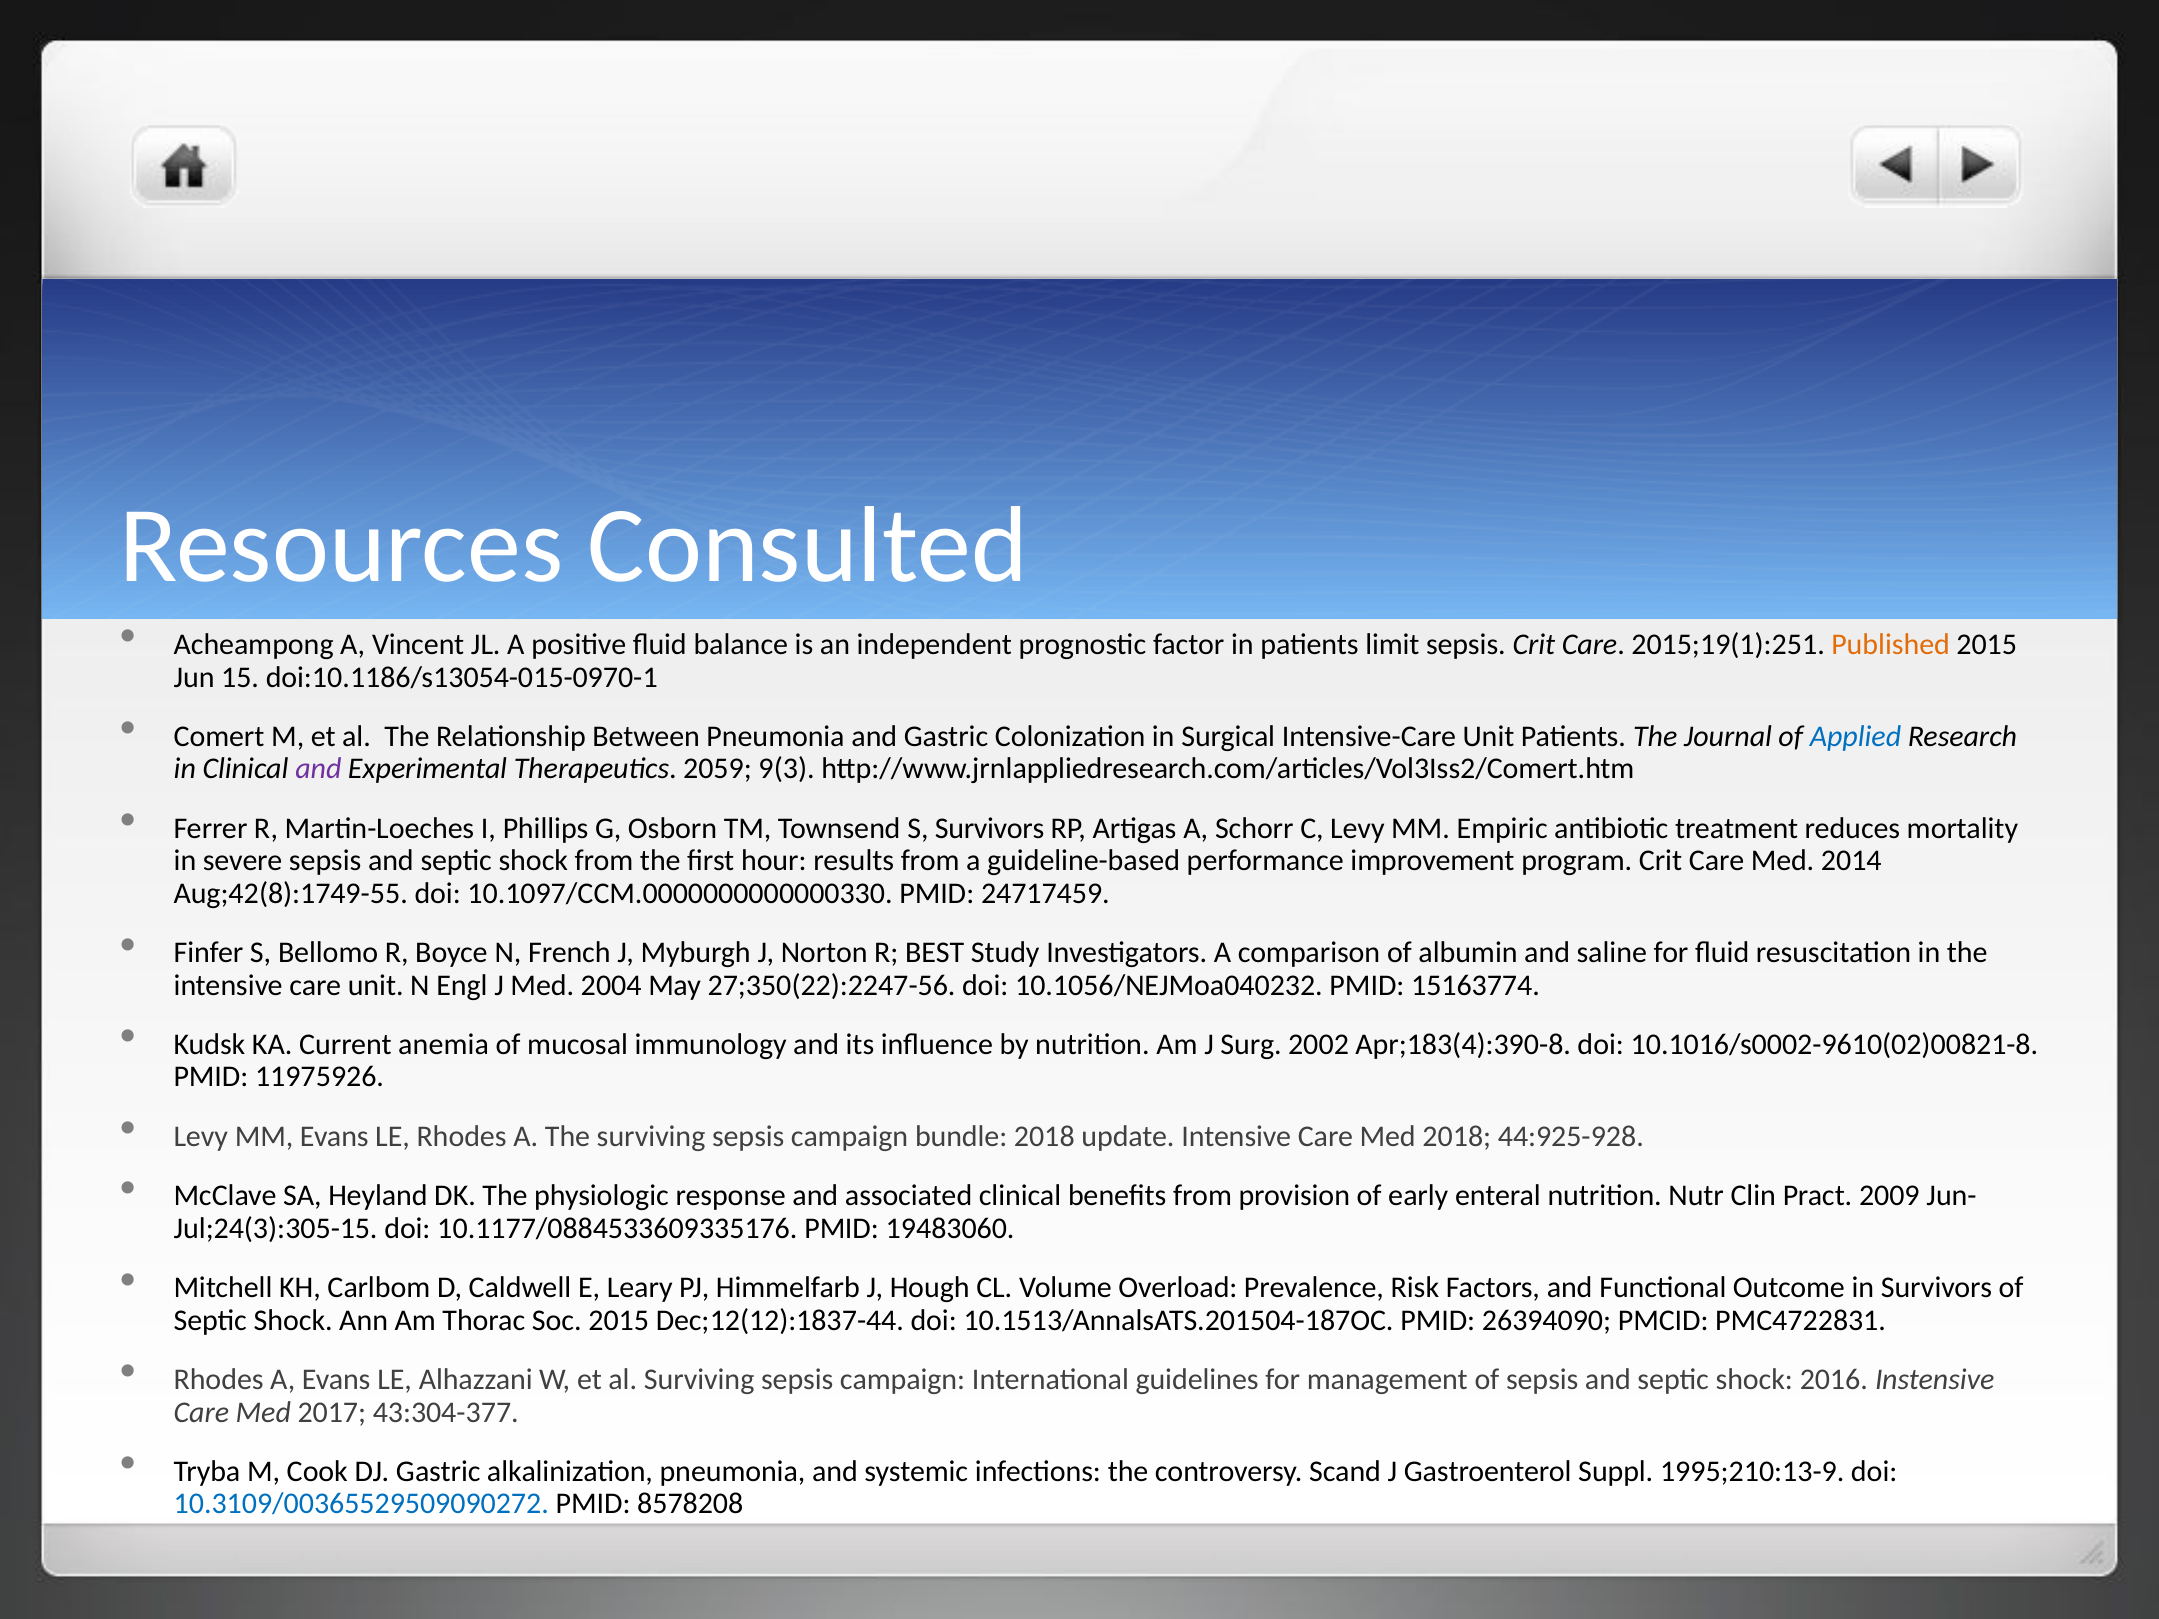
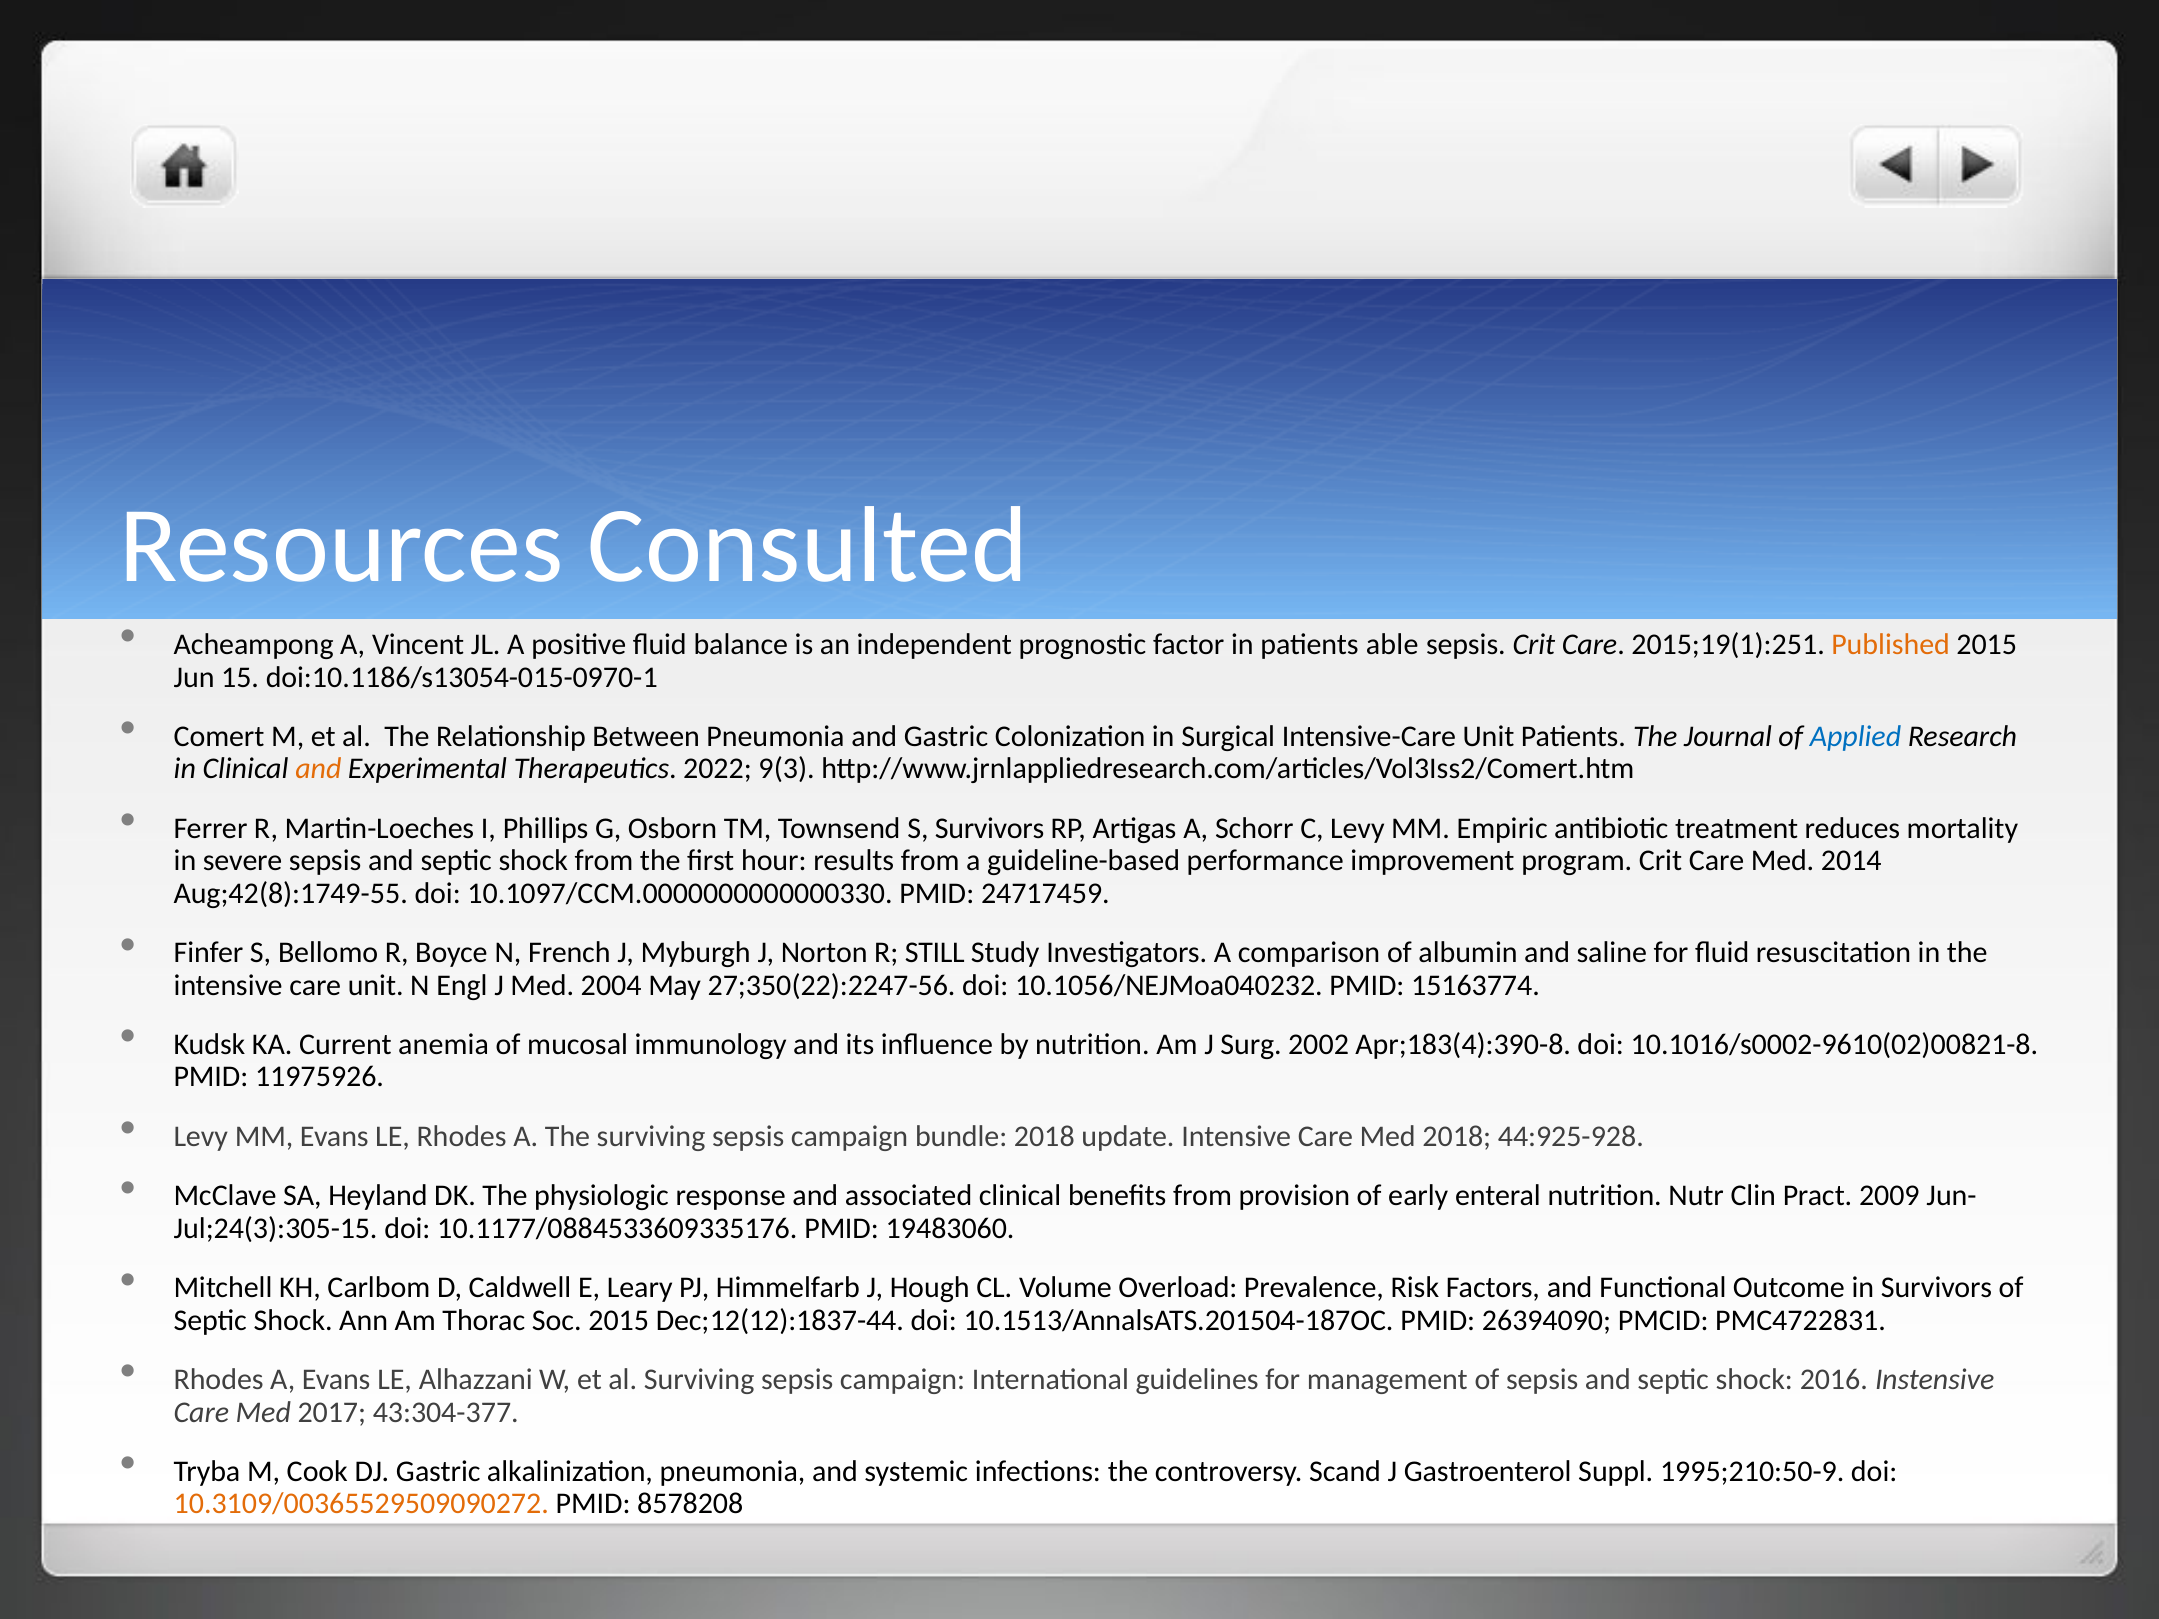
limit: limit -> able (1392, 645)
and colour: purple -> orange (318, 769)
2059: 2059 -> 2022 (718, 769)
BEST: BEST -> STILL (935, 953)
1995;210:13-9: 1995;210:13-9 -> 1995;210:50-9 (1752, 1472)
10.3109/00365529509090272 colour: blue -> orange (361, 1504)
